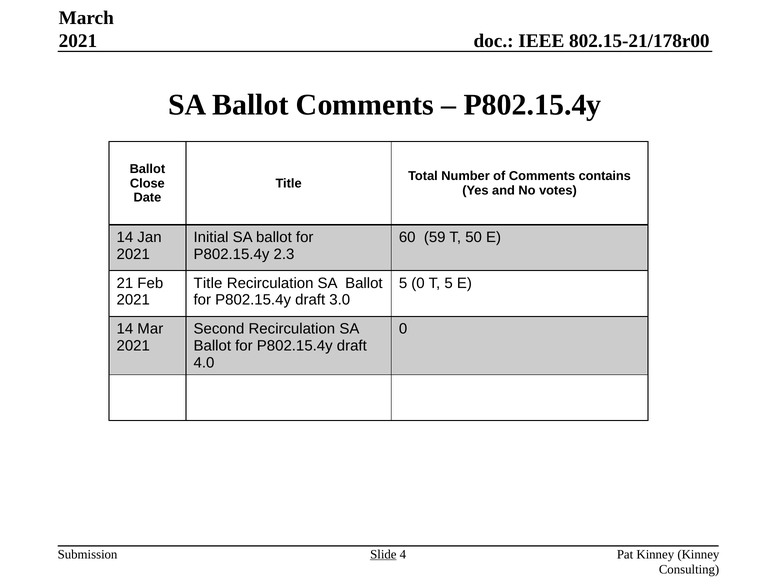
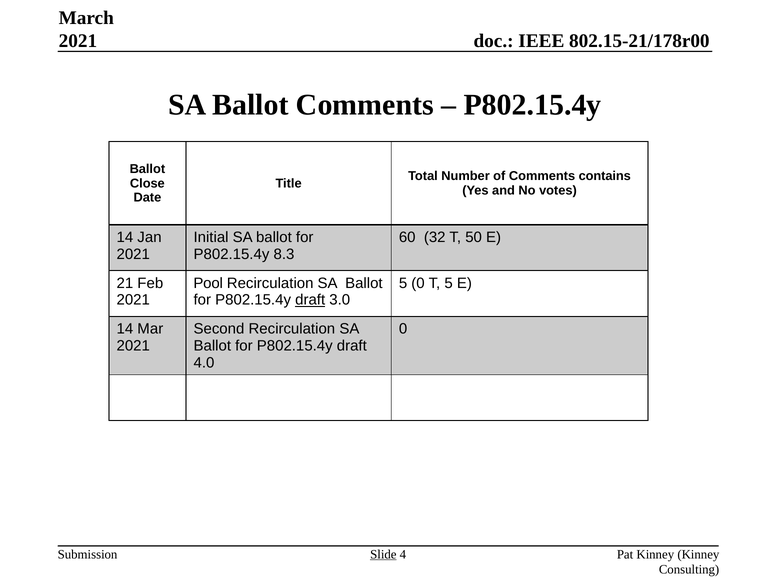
59: 59 -> 32 (435, 237)
2.3: 2.3 -> 8.3 (284, 254)
Title: Title -> Pool (208, 283)
draft underline: none -> present (310, 300)
